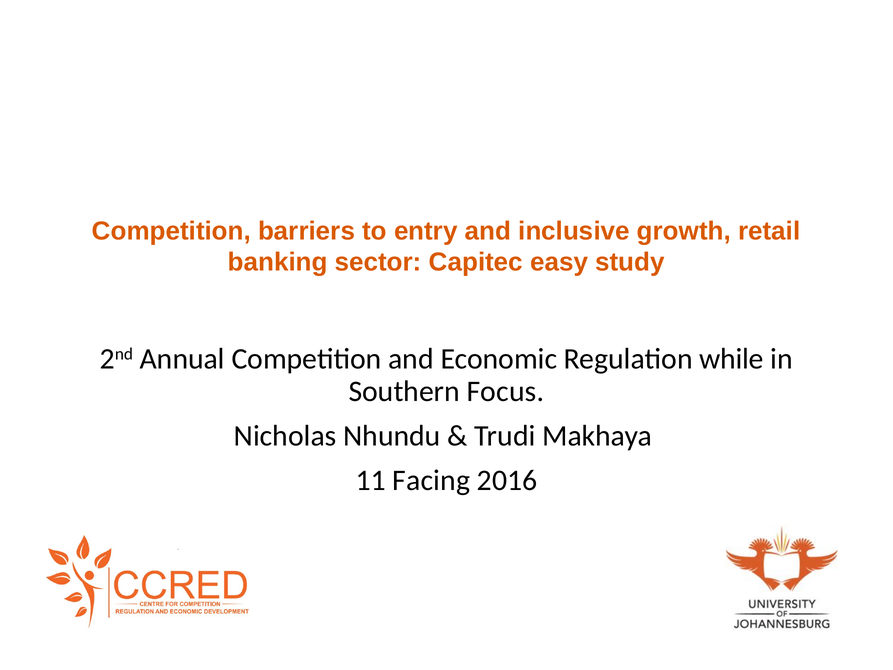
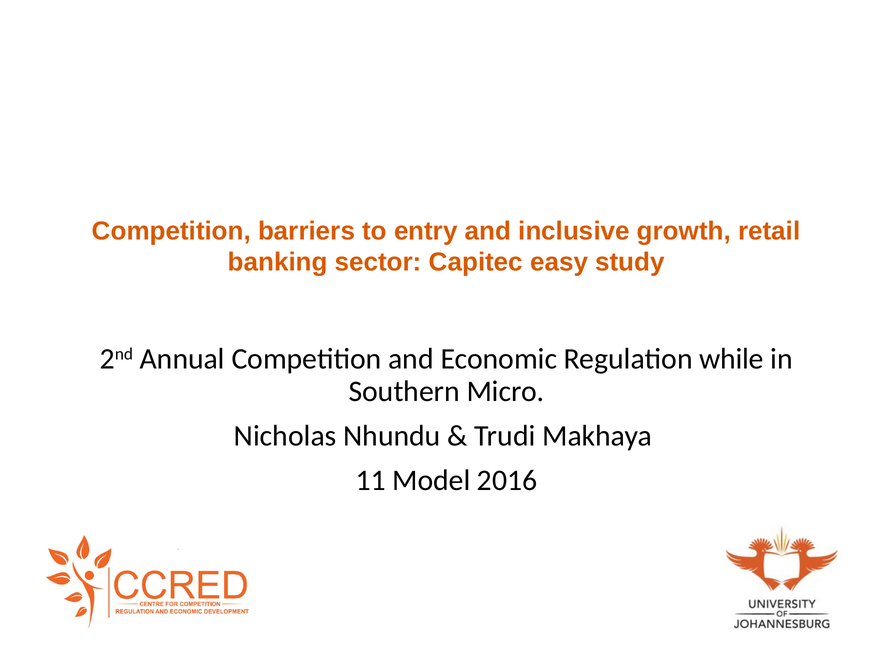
Focus: Focus -> Micro (506, 391)
Facing: Facing -> Model (431, 480)
